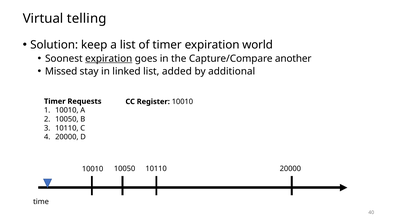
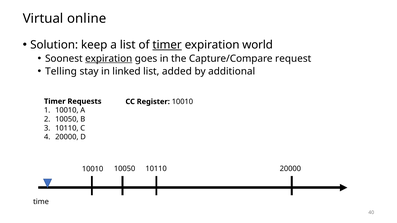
telling: telling -> online (87, 19)
timer underline: none -> present (167, 45)
another: another -> request (293, 59)
Missed: Missed -> Telling (61, 71)
